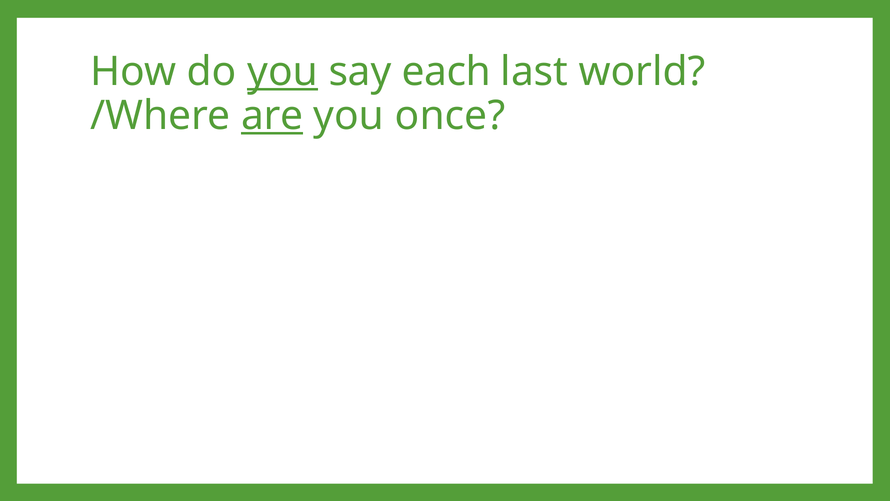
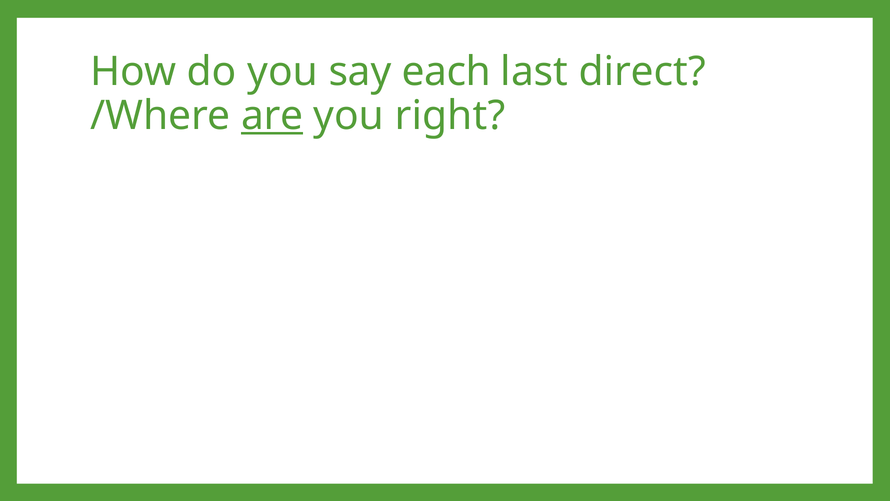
you underline: present -> none (283, 72)
world: world -> direct (642, 72)
once: once -> right (450, 116)
